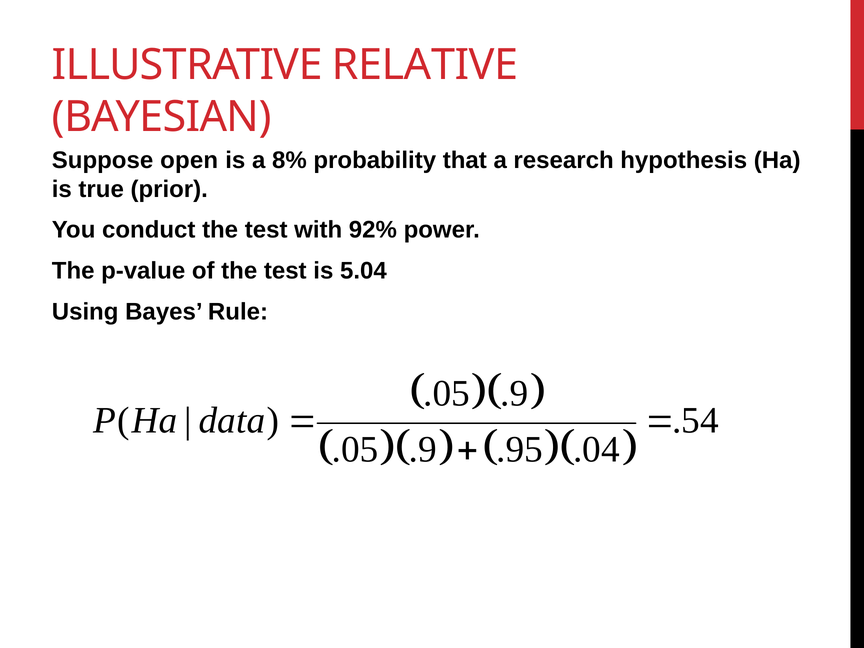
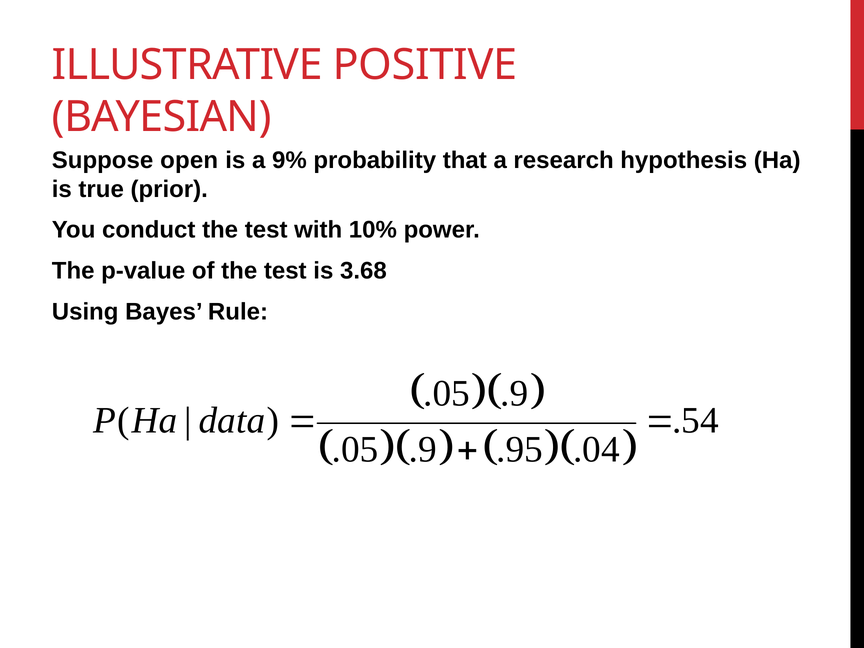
RELATIVE: RELATIVE -> POSITIVE (425, 65)
8%: 8% -> 9% (289, 160)
92%: 92% -> 10% (373, 230)
5.04: 5.04 -> 3.68 (363, 271)
